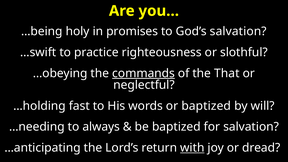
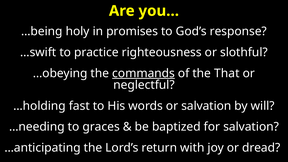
God’s salvation: salvation -> response (238, 31)
or baptized: baptized -> salvation (206, 106)
always: always -> graces (101, 127)
with underline: present -> none (192, 148)
